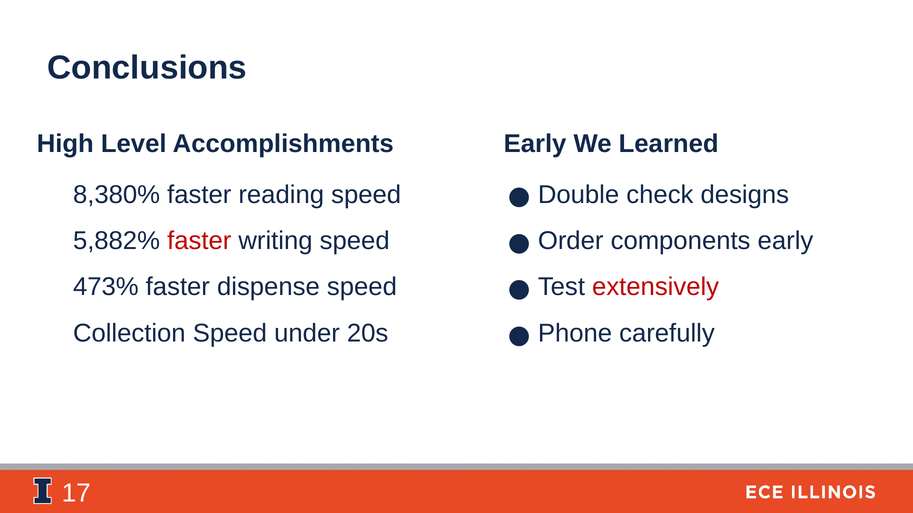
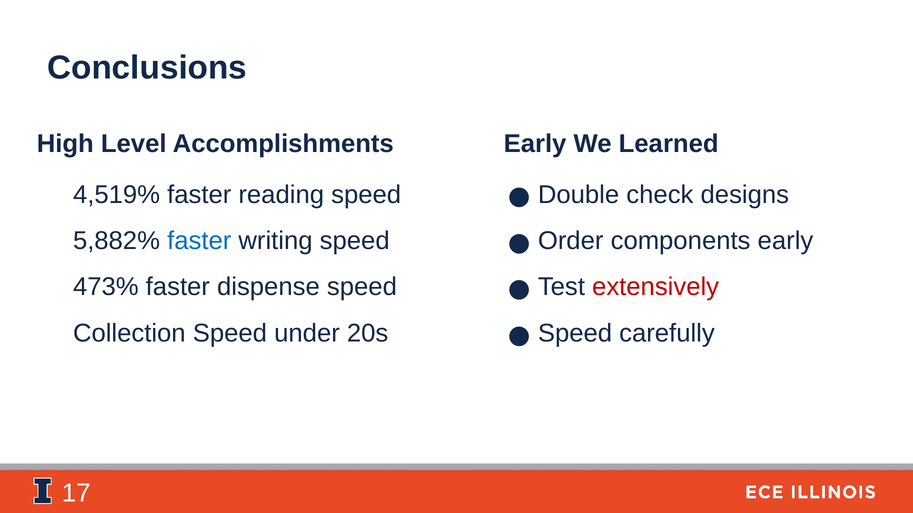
8,380%: 8,380% -> 4,519% (117, 195)
faster colour: red -> blue (199, 241)
Phone: Phone -> Speed (575, 334)
